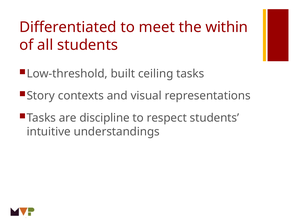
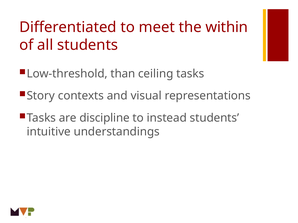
built: built -> than (123, 74)
respect: respect -> instead (167, 118)
